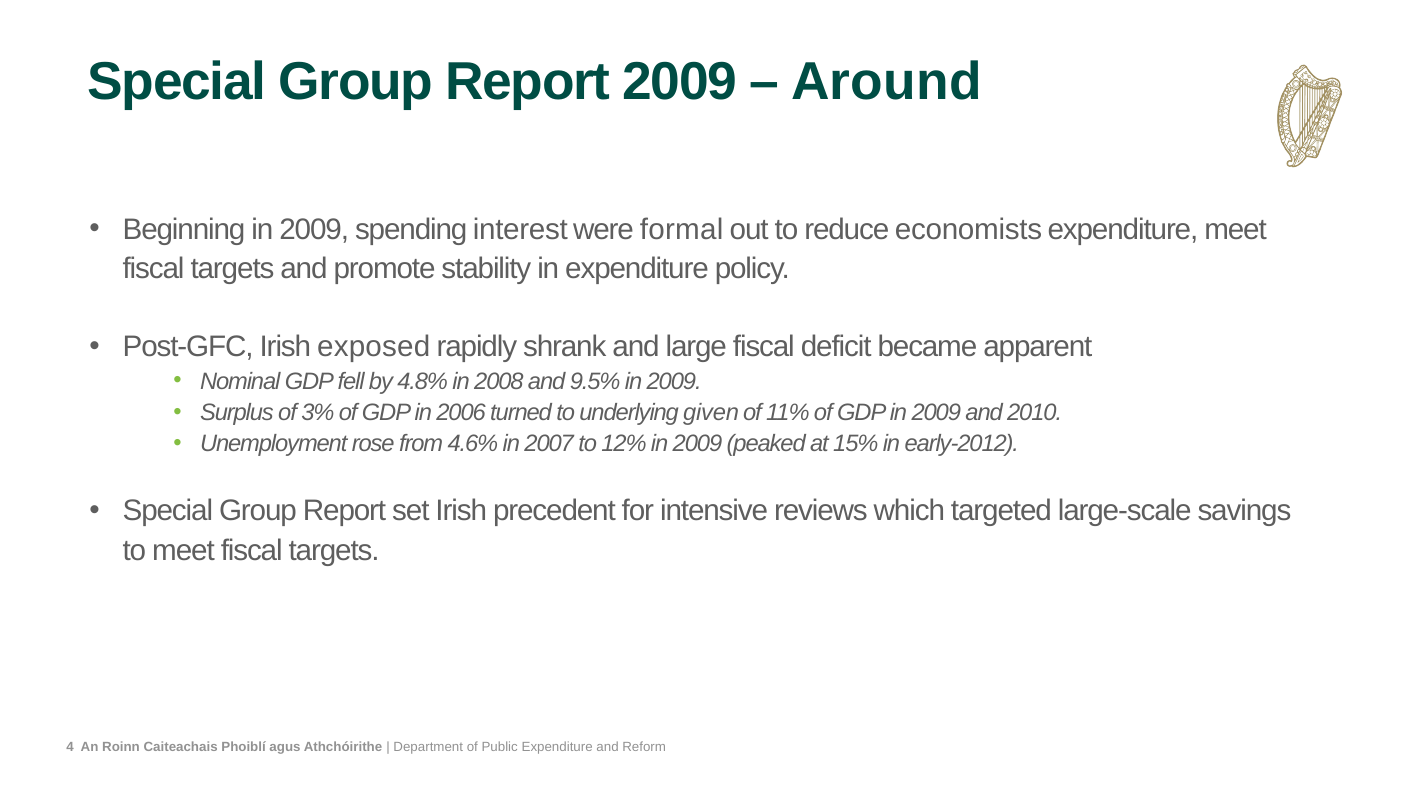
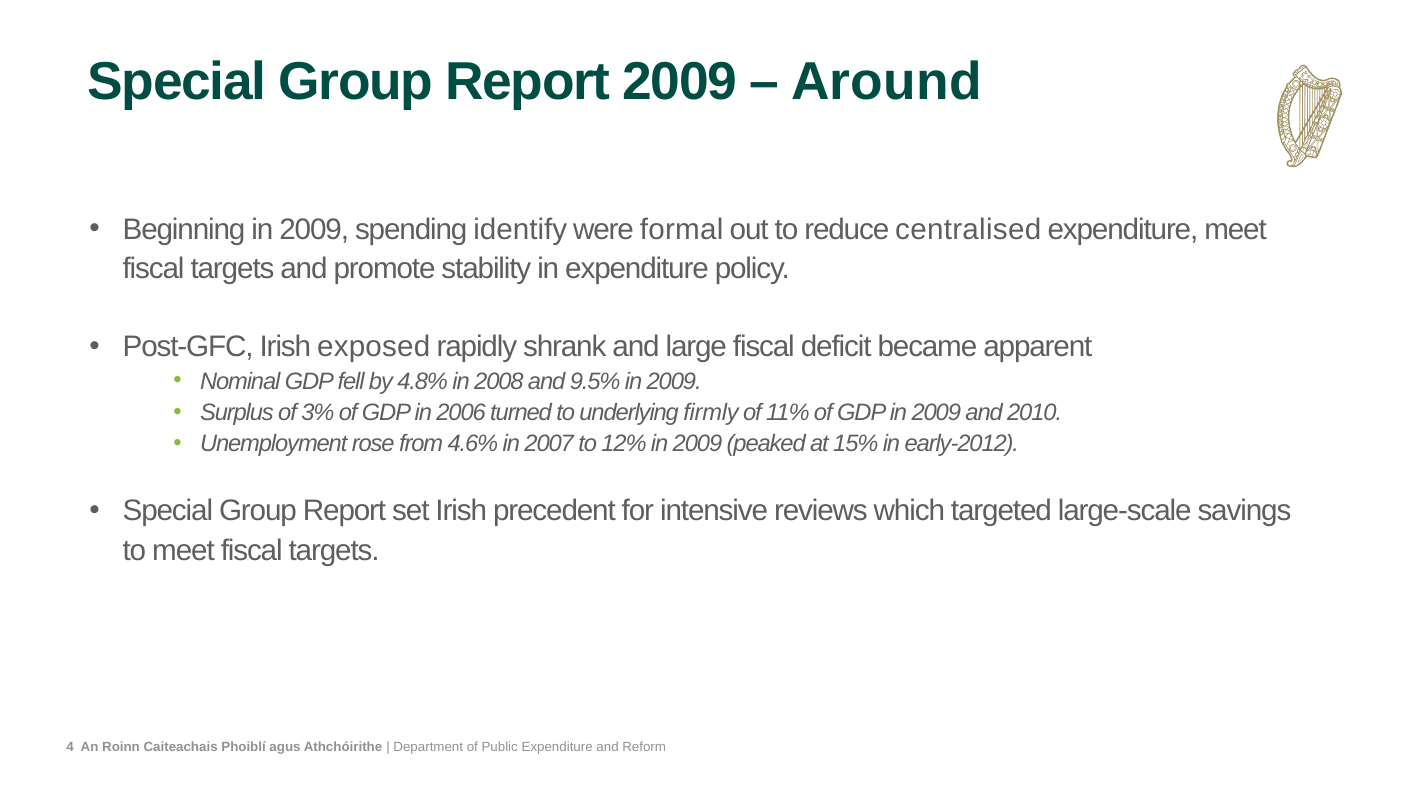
interest: interest -> identify (520, 230)
economists: economists -> centralised (968, 230)
given: given -> firmly (711, 413)
